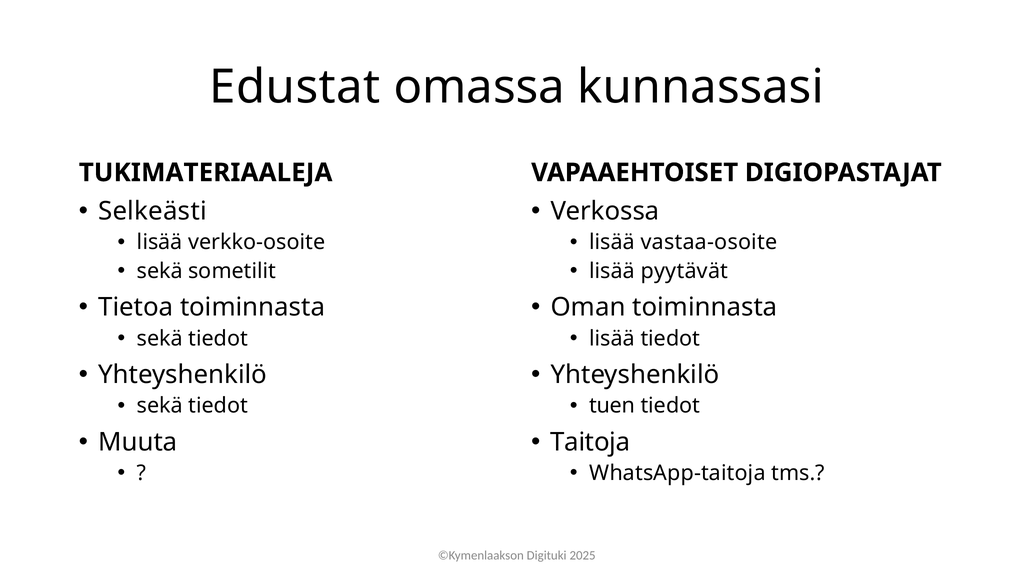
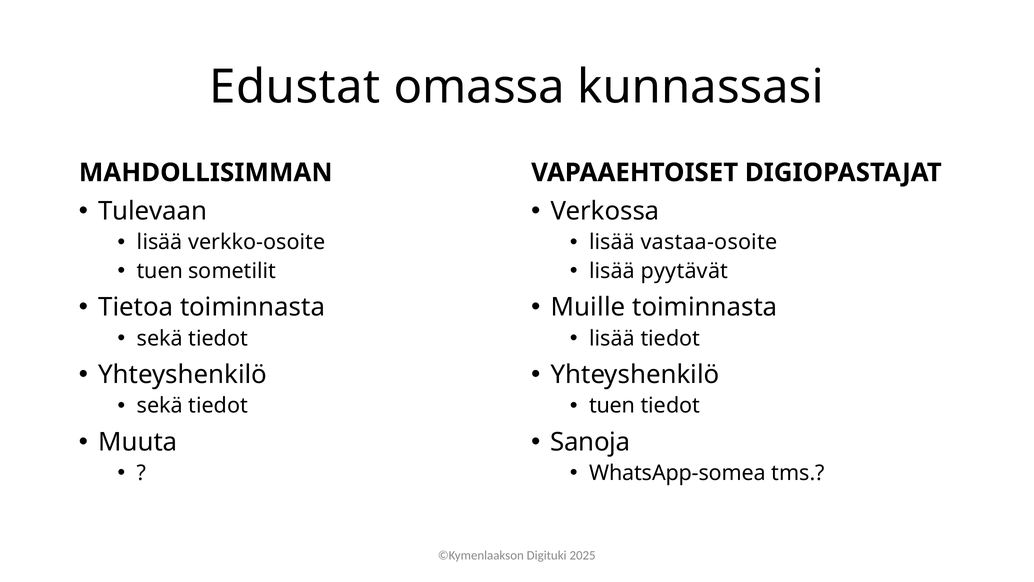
TUKIMATERIAALEJA: TUKIMATERIAALEJA -> MAHDOLLISIMMAN (206, 173)
Selkeästi: Selkeästi -> Tulevaan (153, 211)
sekä: sekä -> tuen (160, 271)
Oman: Oman -> Muille (588, 307)
Taitoja: Taitoja -> Sanoja (590, 442)
WhatsApp-taitoja: WhatsApp-taitoja -> WhatsApp-somea (678, 473)
